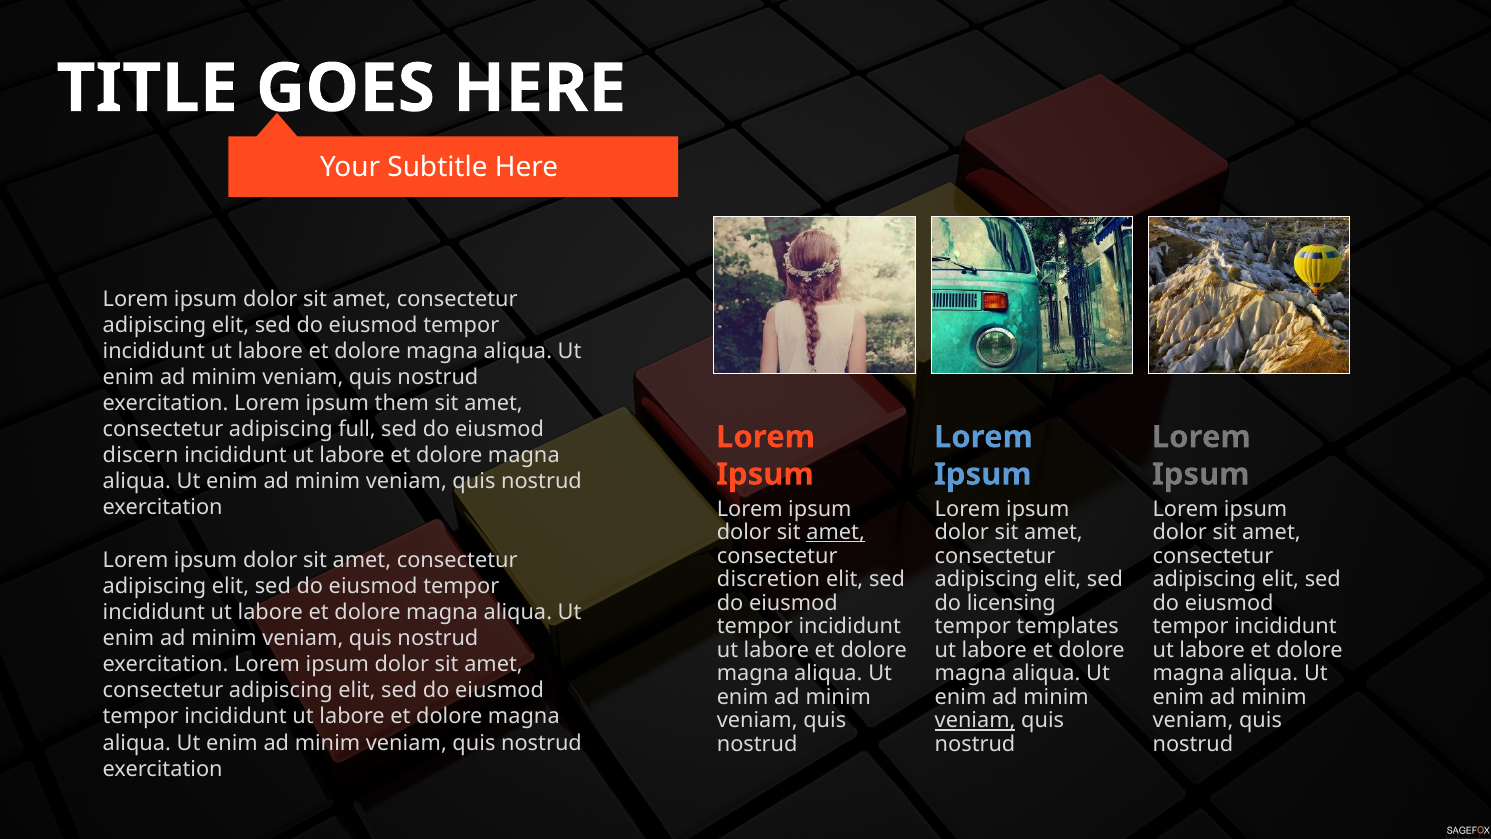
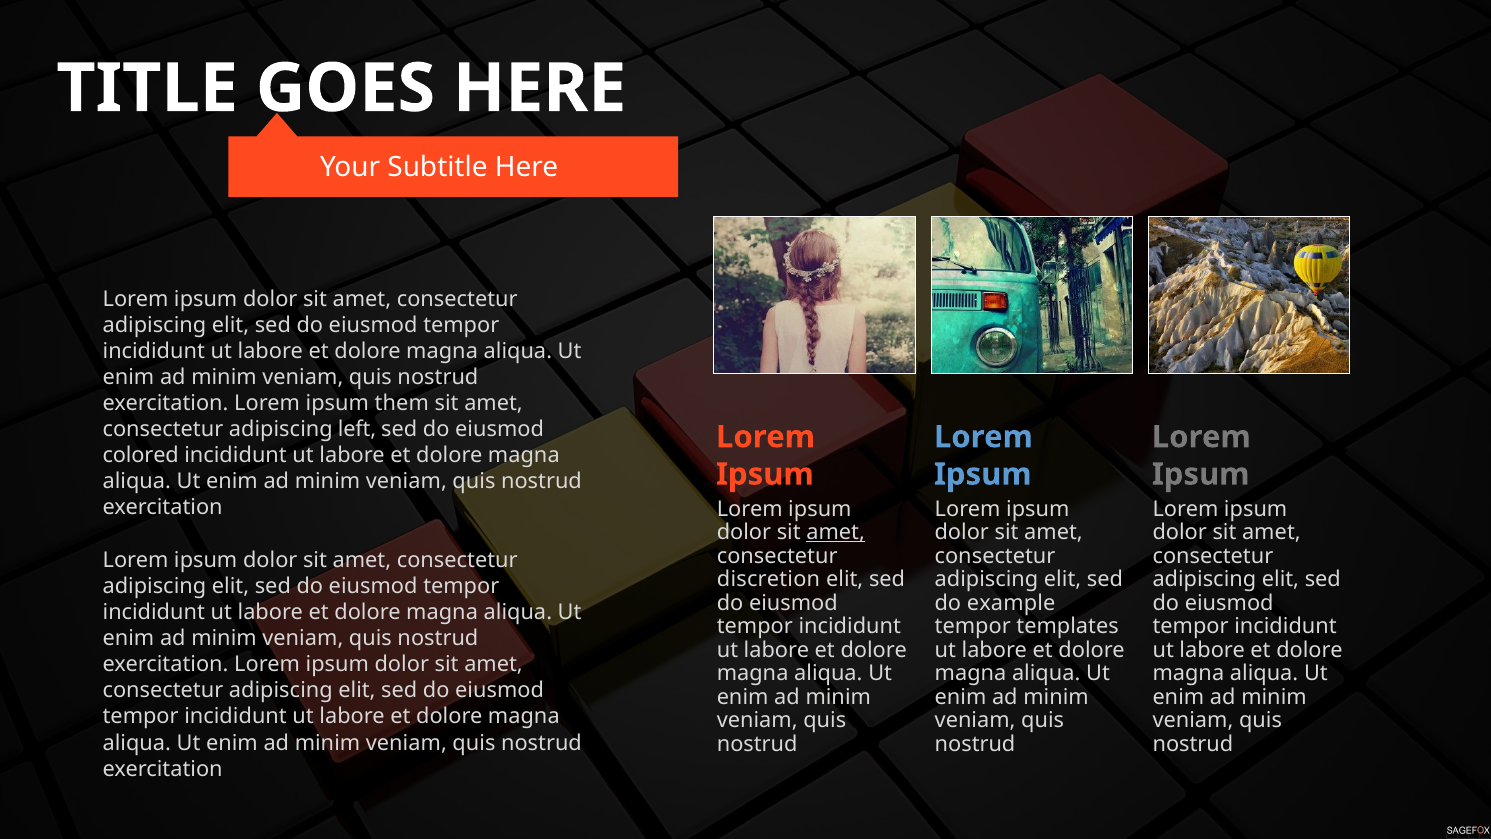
full: full -> left (357, 429)
discern: discern -> colored (141, 455)
licensing: licensing -> example (1011, 603)
veniam underline: present -> none (975, 720)
